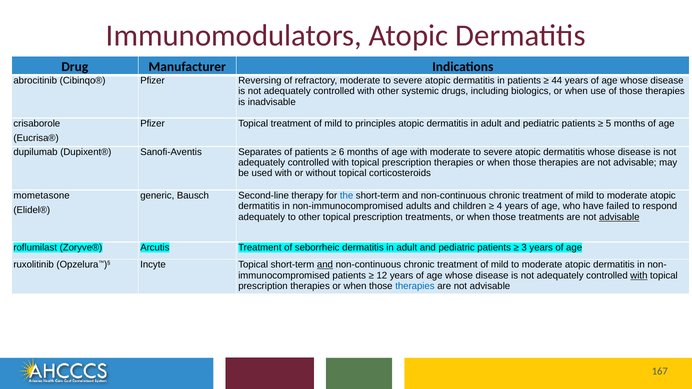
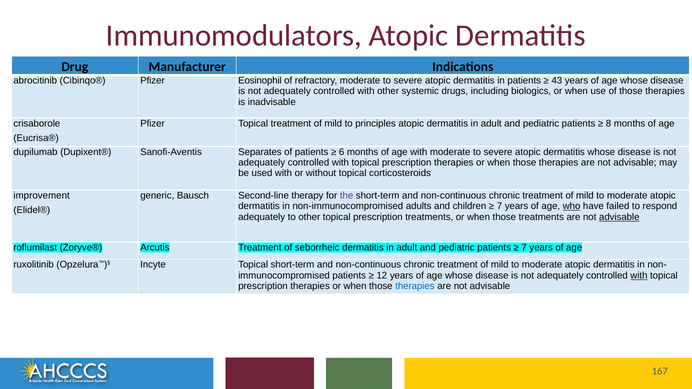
Reversing: Reversing -> Eosinophil (260, 81)
44: 44 -> 43 (557, 81)
5: 5 -> 8 (609, 124)
mometasone: mometasone -> improvement (42, 196)
the colour: blue -> purple (347, 196)
4: 4 -> 7 (499, 206)
who underline: none -> present (572, 206)
3: 3 -> 7 (524, 248)
and underline: present -> none (325, 265)
